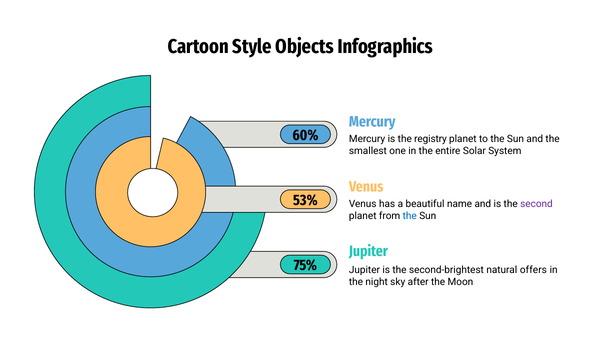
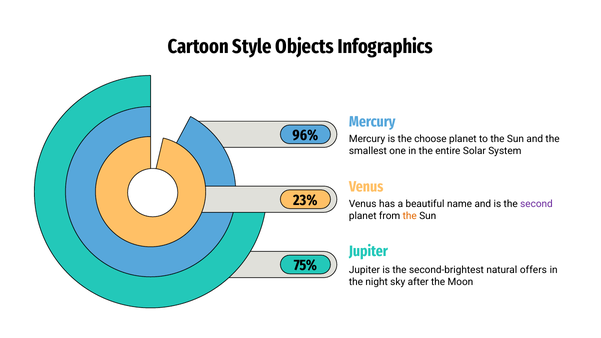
60%: 60% -> 96% (305, 135)
registry: registry -> choose (430, 139)
53%: 53% -> 23% (305, 200)
the colour: blue -> orange (410, 216)
